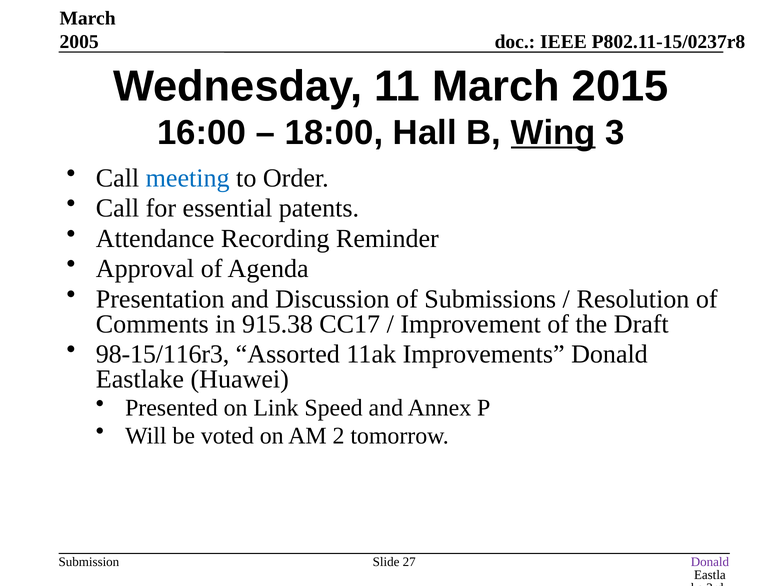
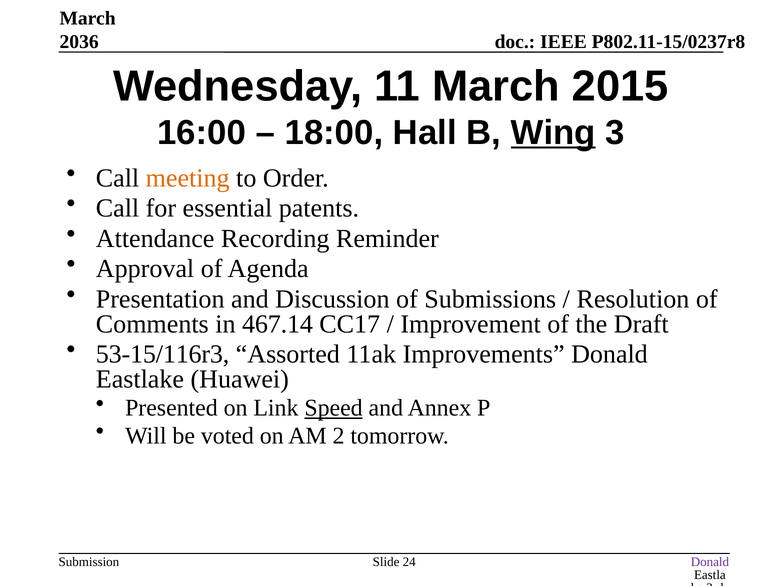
2005: 2005 -> 2036 (79, 42)
meeting colour: blue -> orange (188, 178)
915.38: 915.38 -> 467.14 (278, 324)
98-15/116r3: 98-15/116r3 -> 53-15/116r3 (163, 354)
Speed underline: none -> present (334, 408)
27: 27 -> 24 (409, 562)
